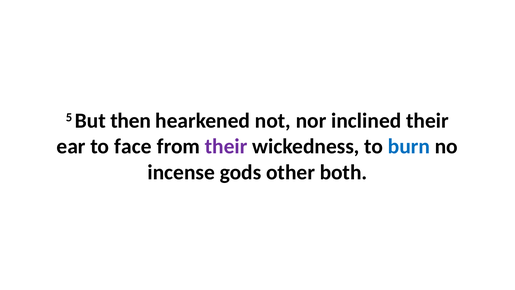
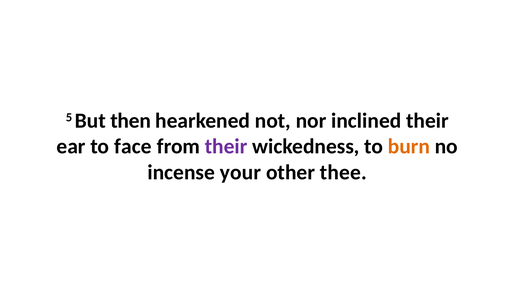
burn colour: blue -> orange (409, 146)
gods: gods -> your (240, 172)
both: both -> thee (343, 172)
